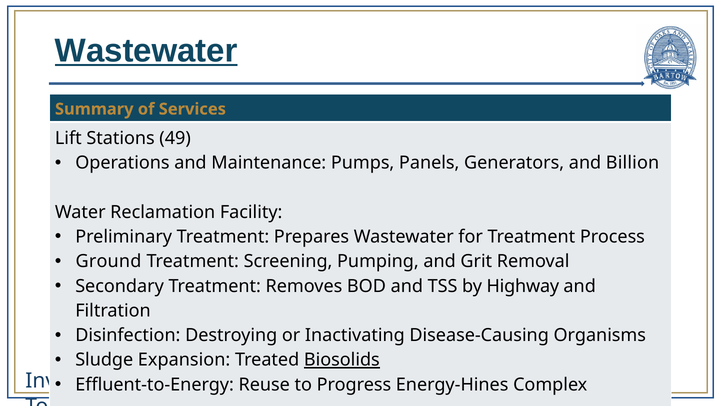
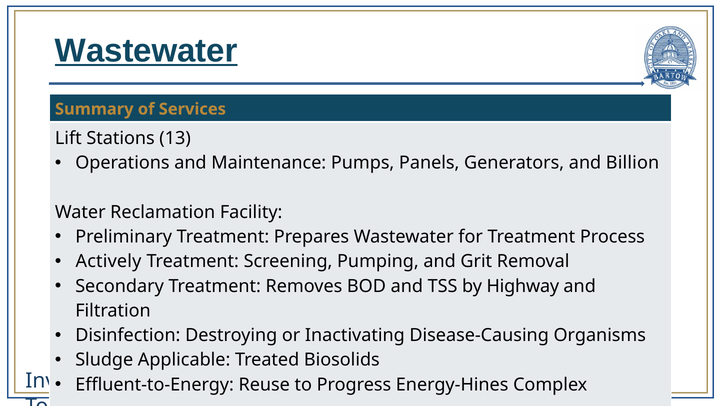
49: 49 -> 13 (175, 138)
Ground: Ground -> Actively (108, 261)
Expansion: Expansion -> Applicable (184, 360)
Biosolids underline: present -> none (342, 360)
